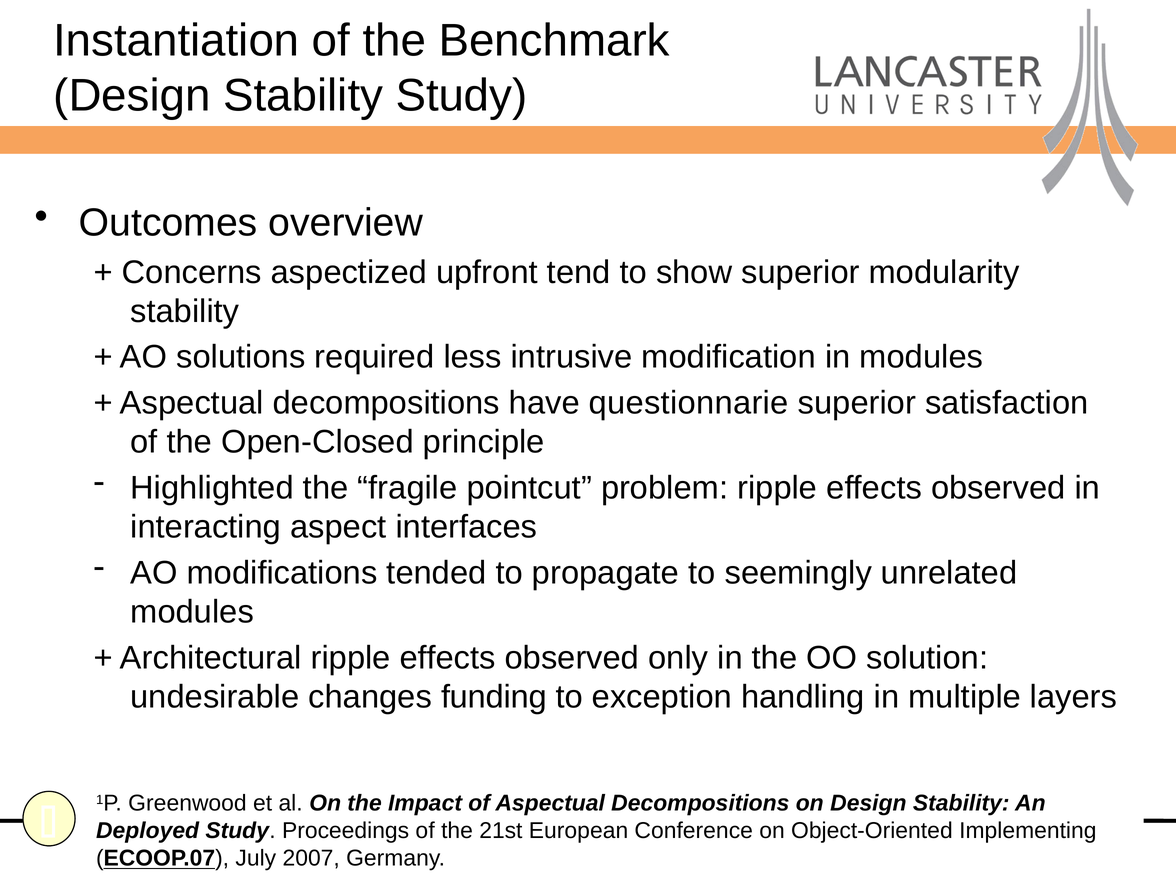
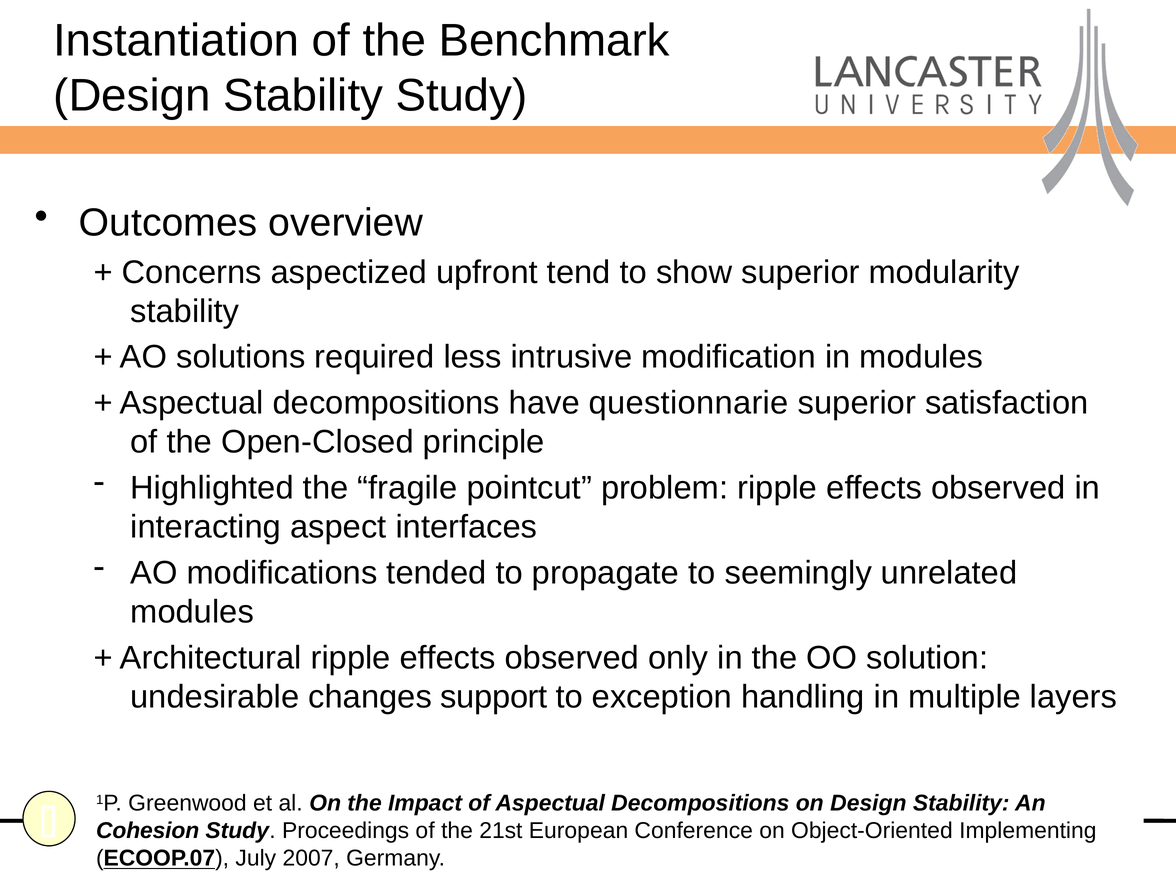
funding: funding -> support (494, 697)
Deployed: Deployed -> Cohesion (148, 831)
